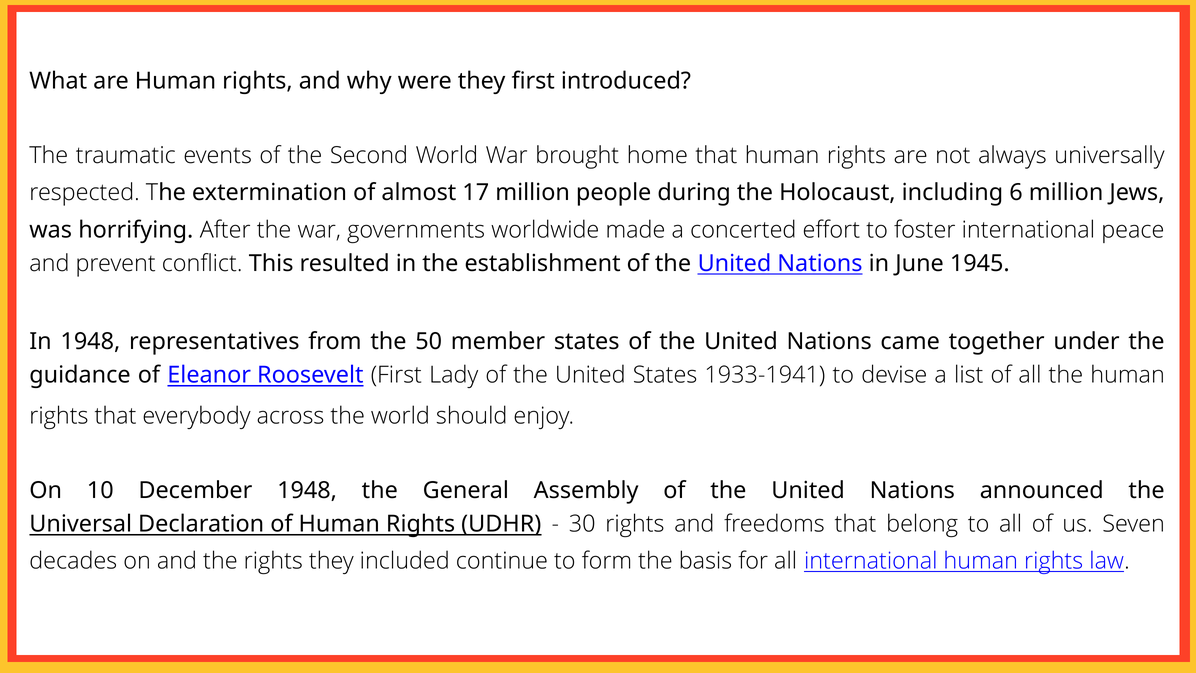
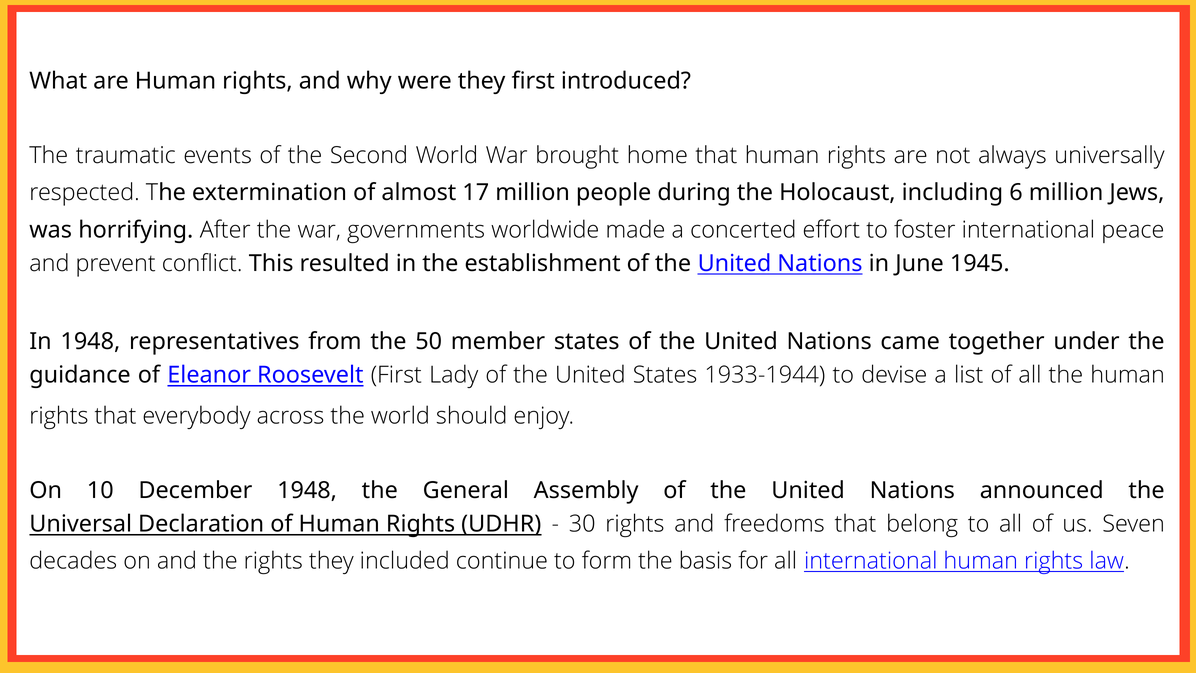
1933-1941: 1933-1941 -> 1933-1944 (765, 375)
